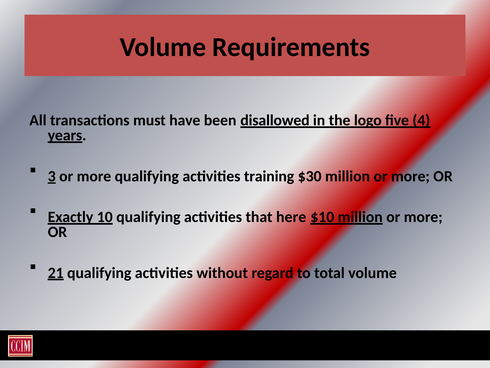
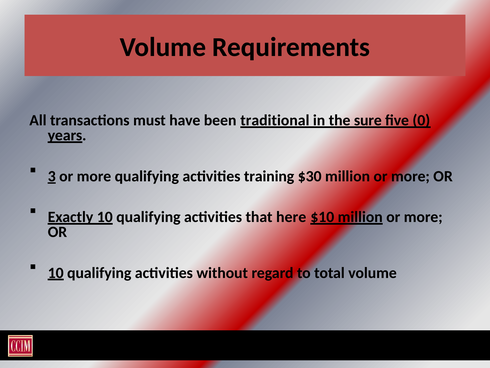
disallowed: disallowed -> traditional (275, 120)
logo: logo -> sure (368, 120)
4: 4 -> 0 (421, 120)
21: 21 -> 10 (56, 272)
